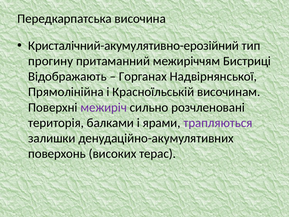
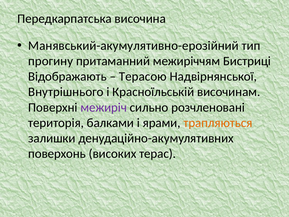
Кристалічний-акумулятивно-ерозійний: Кристалічний-акумулятивно-ерозійний -> Манявський-акумулятивно-ерозійний (133, 46)
Горганах: Горганах -> Терасою (143, 76)
Прямолінійна: Прямолінійна -> Внутрішнього (66, 92)
трапляються colour: purple -> orange (218, 123)
